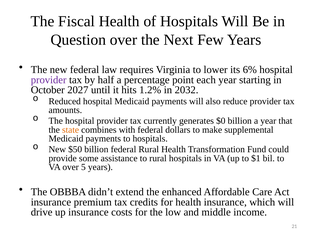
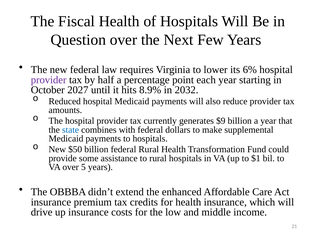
1.2%: 1.2% -> 8.9% (150, 90)
$0: $0 -> $9 (221, 121)
state colour: orange -> blue (71, 130)
